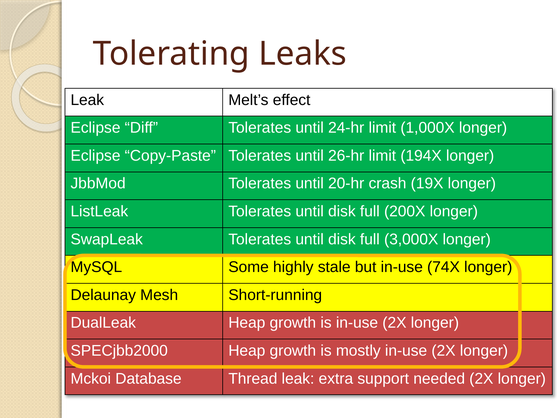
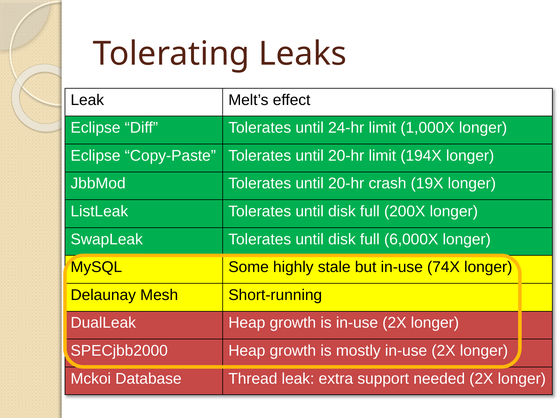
Copy-Paste Tolerates until 26-hr: 26-hr -> 20-hr (346, 156)
3,000X: 3,000X -> 6,000X (411, 239)
